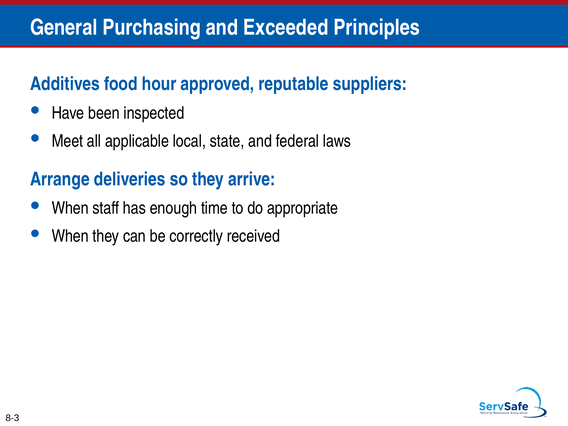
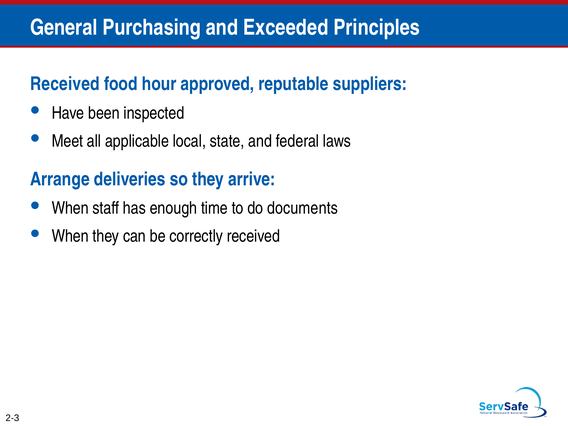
Additives: Additives -> Received (65, 84)
appropriate: appropriate -> documents (303, 208)
8-3: 8-3 -> 2-3 (12, 418)
